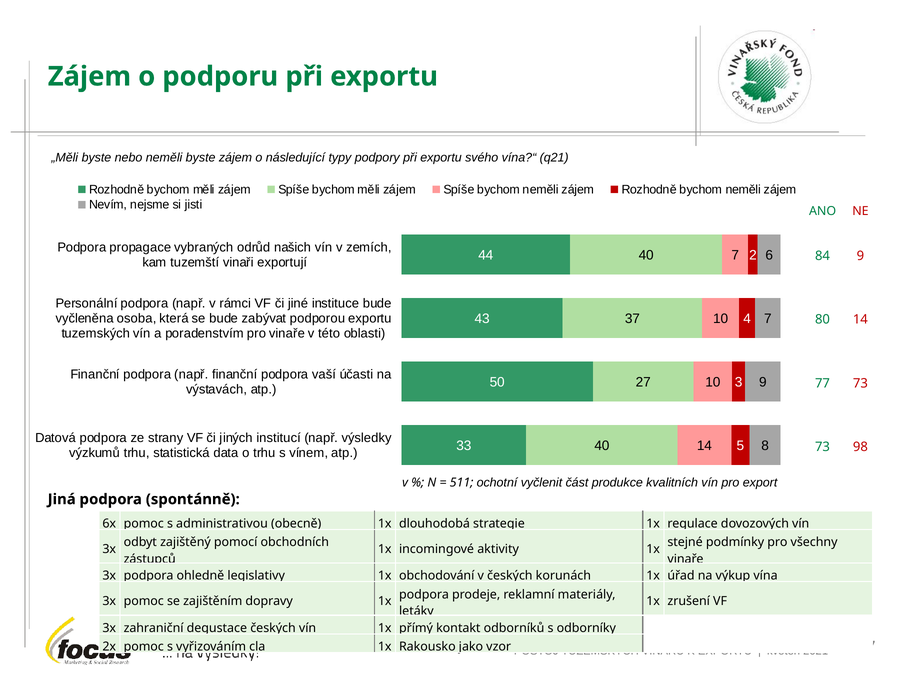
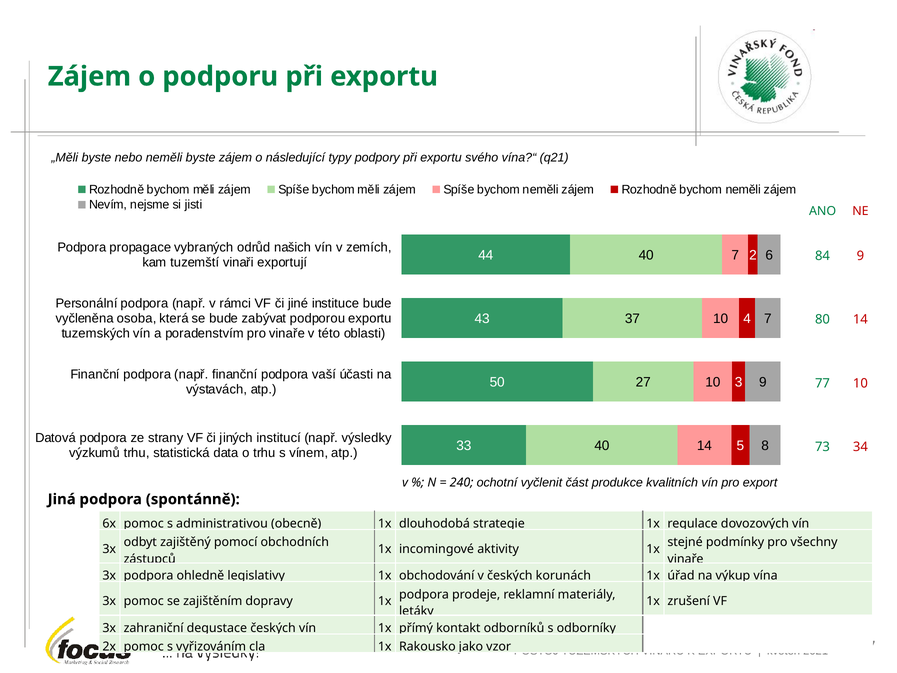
77 73: 73 -> 10 (860, 383)
98: 98 -> 34 (860, 447)
511: 511 -> 240 (462, 482)
